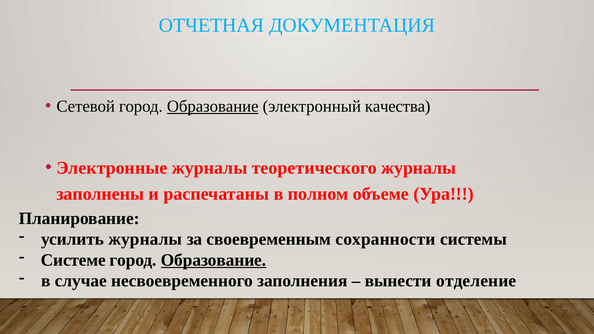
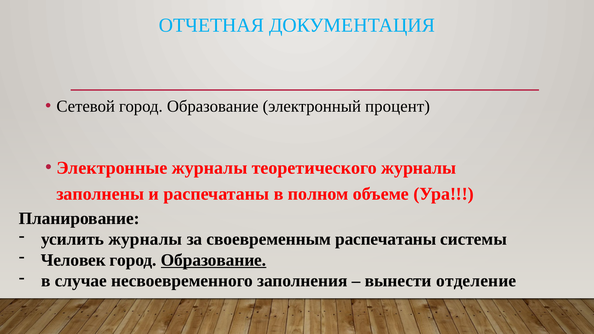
Образование underline: present -> none (213, 106)
качества: качества -> процент (398, 106)
своевременным сохранности: сохранности -> распечатаны (386, 239)
Системе: Системе -> Человек (73, 260)
